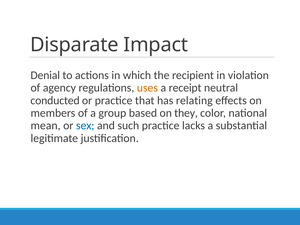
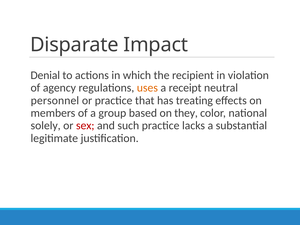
conducted: conducted -> personnel (55, 100)
relating: relating -> treating (194, 100)
mean: mean -> solely (46, 126)
sex colour: blue -> red (85, 126)
